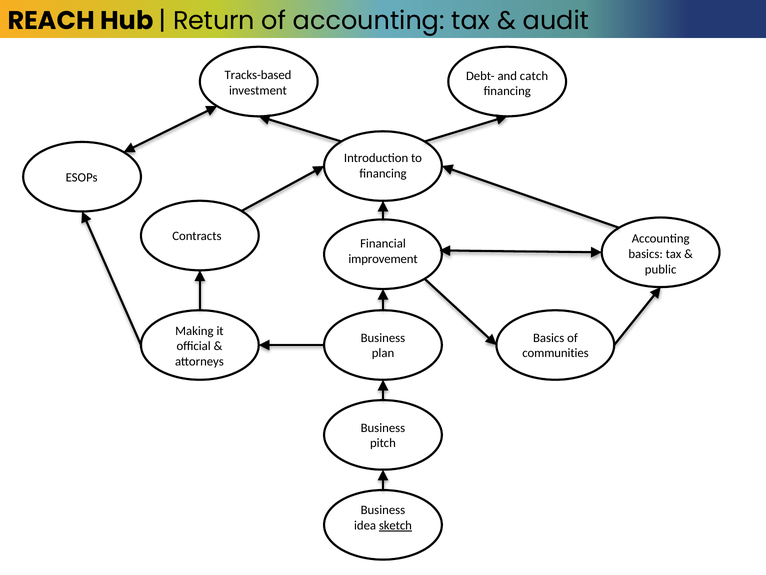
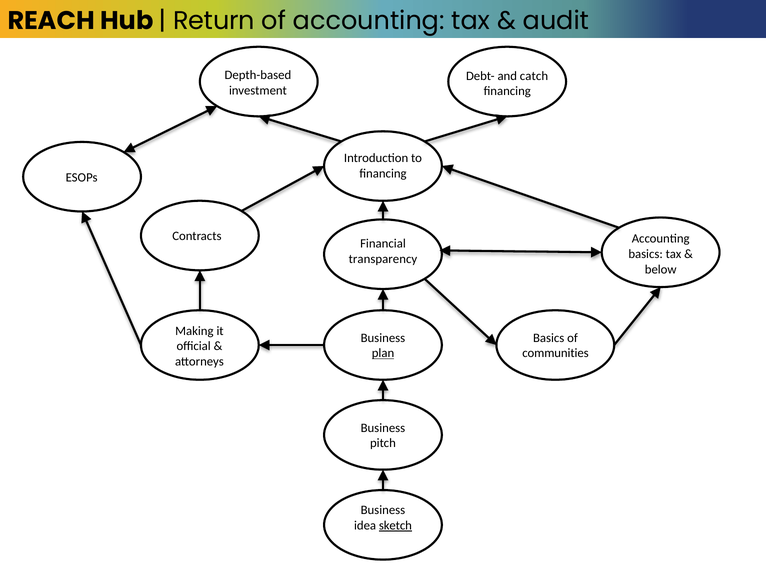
Tracks-based: Tracks-based -> Depth-based (258, 75)
improvement: improvement -> transparency (383, 259)
public: public -> below (661, 269)
plan underline: none -> present (383, 353)
